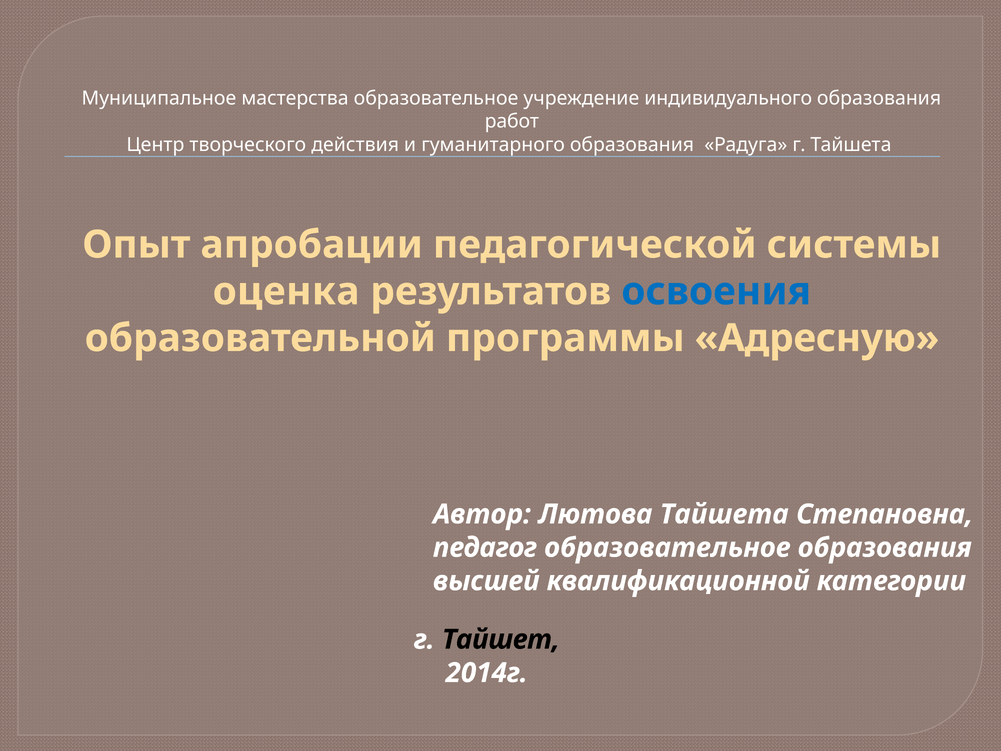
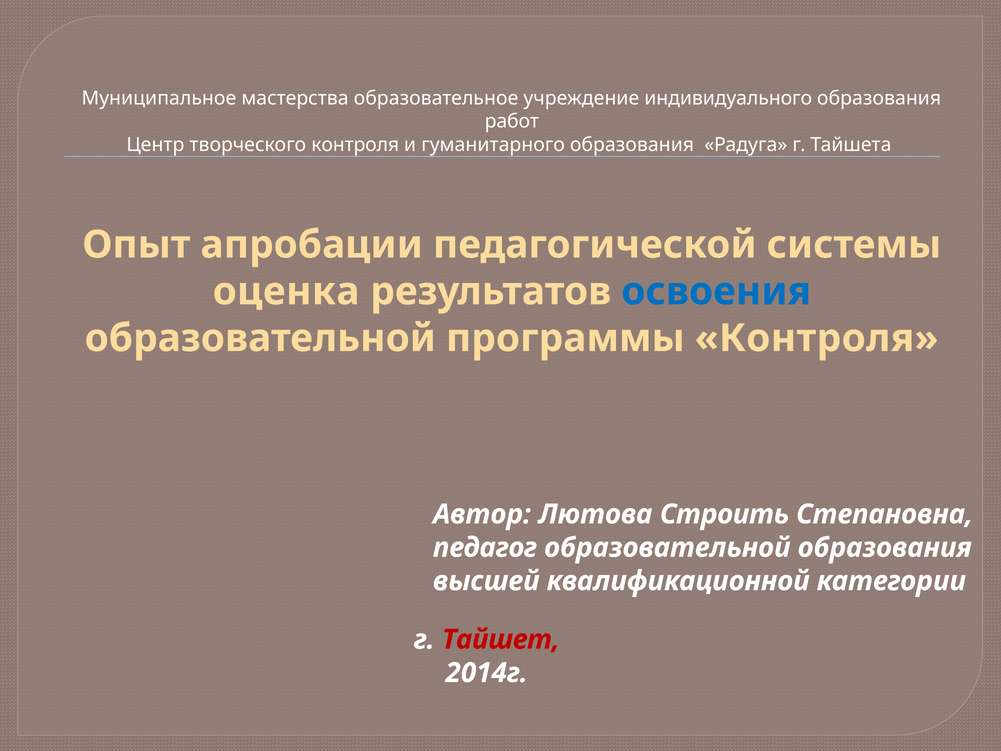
творческого действия: действия -> контроля (355, 145)
программы Адресную: Адресную -> Контроля (817, 338)
Лютова Тайшета: Тайшета -> Строить (724, 514)
педагог образовательное: образовательное -> образовательной (667, 547)
Тайшет colour: black -> red (501, 639)
